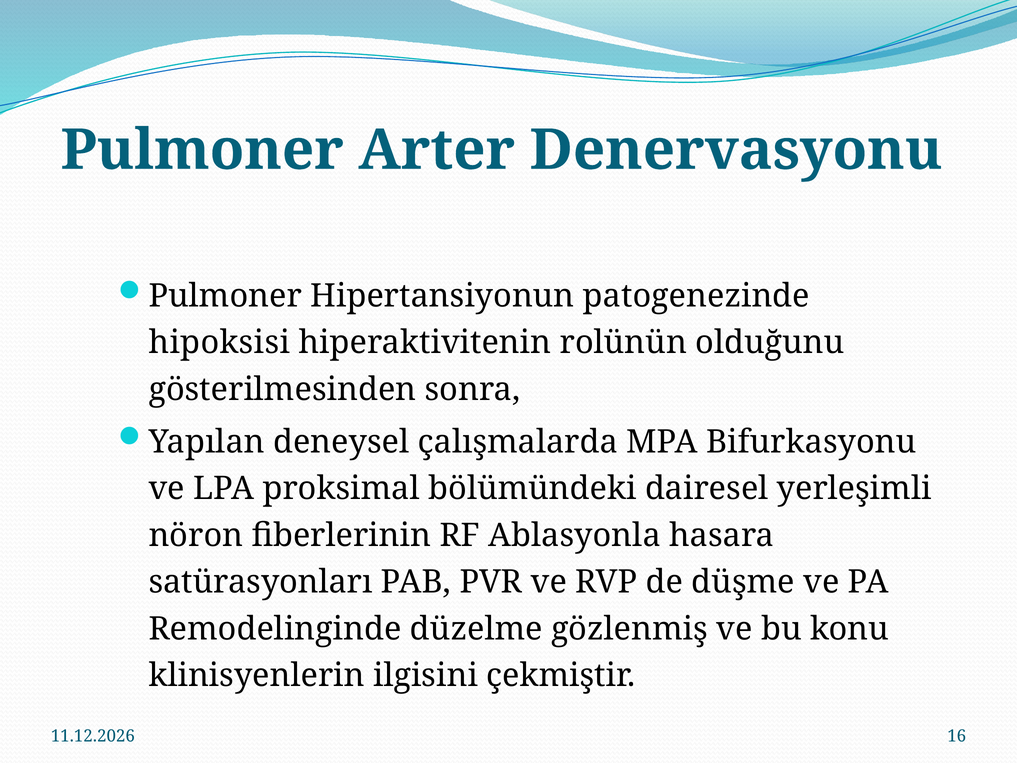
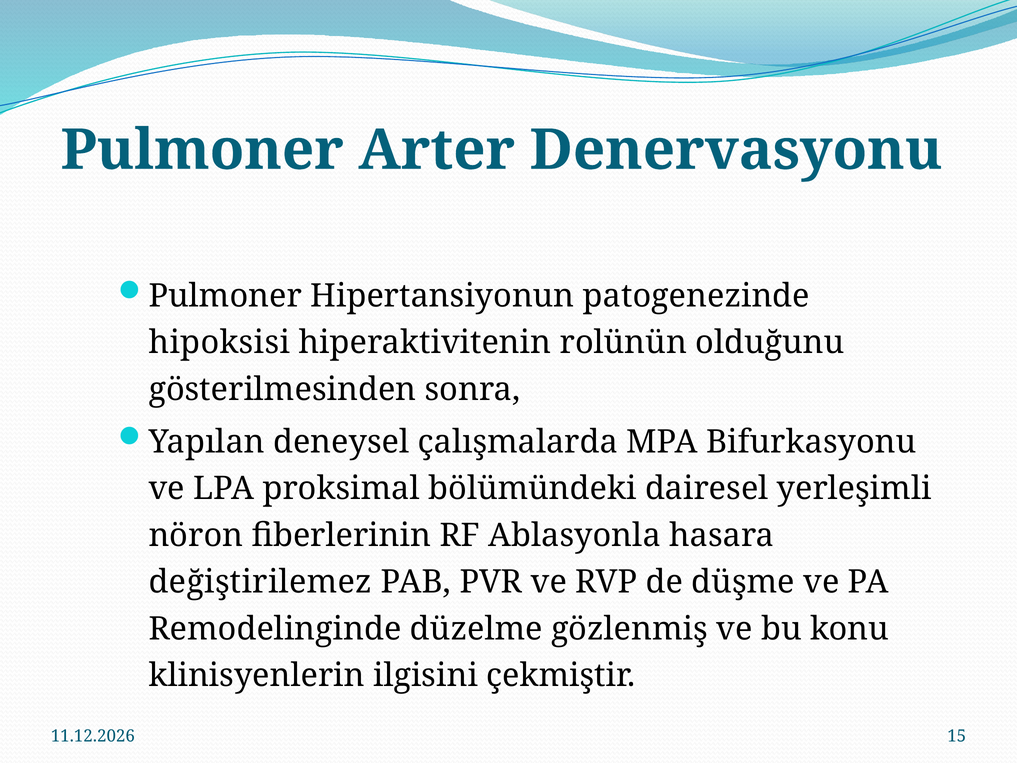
satürasyonları: satürasyonları -> değiştirilemez (260, 582)
16: 16 -> 15 (957, 736)
